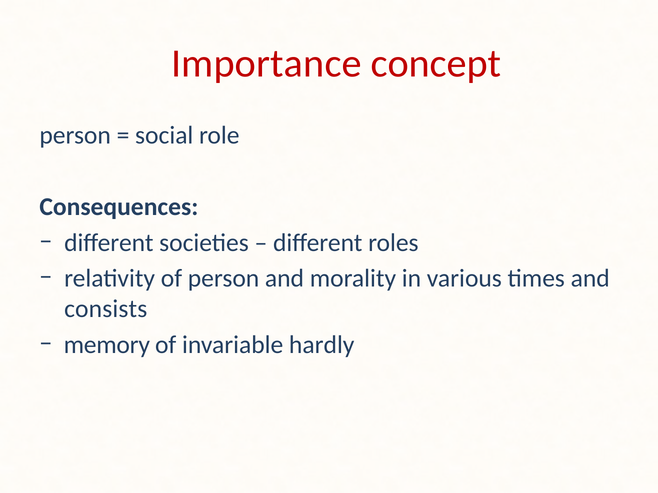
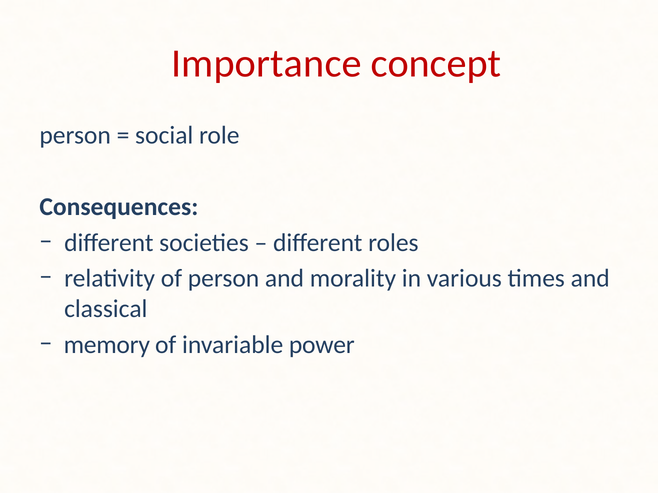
consists: consists -> classical (106, 309)
hardly: hardly -> power (322, 345)
